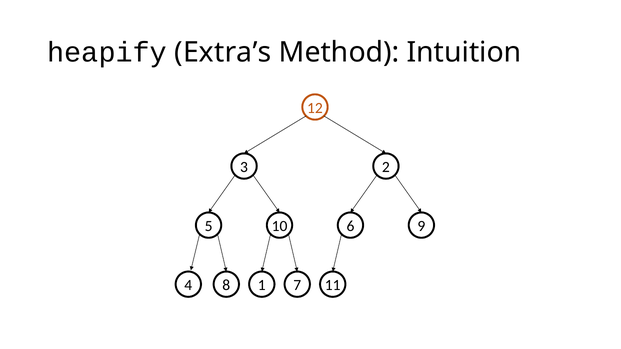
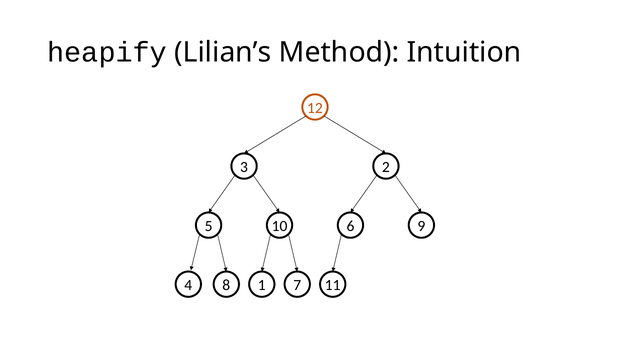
Extra’s: Extra’s -> Lilian’s (223, 52)
